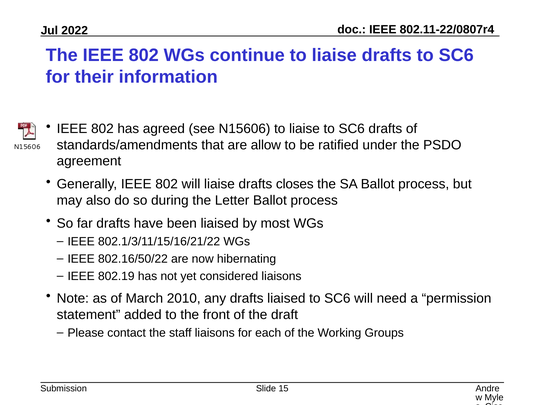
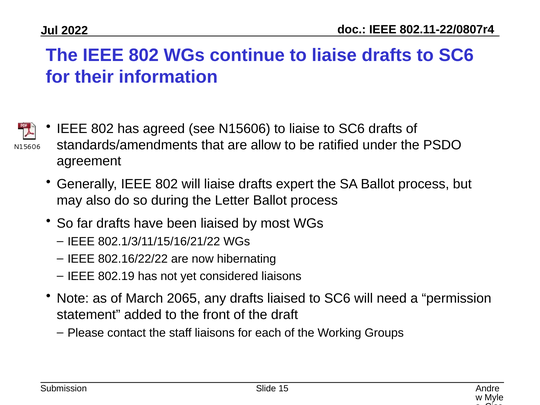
closes: closes -> expert (295, 184)
802.16/50/22: 802.16/50/22 -> 802.16/22/22 (133, 259)
2010: 2010 -> 2065 (184, 298)
